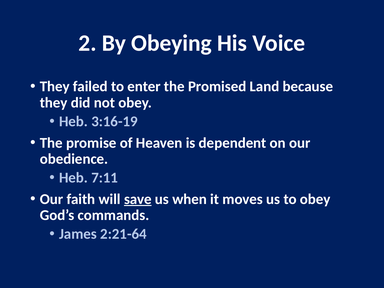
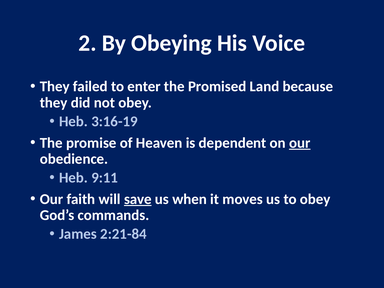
our underline: none -> present (300, 143)
7:11: 7:11 -> 9:11 (105, 178)
2:21-64: 2:21-64 -> 2:21-84 (123, 234)
